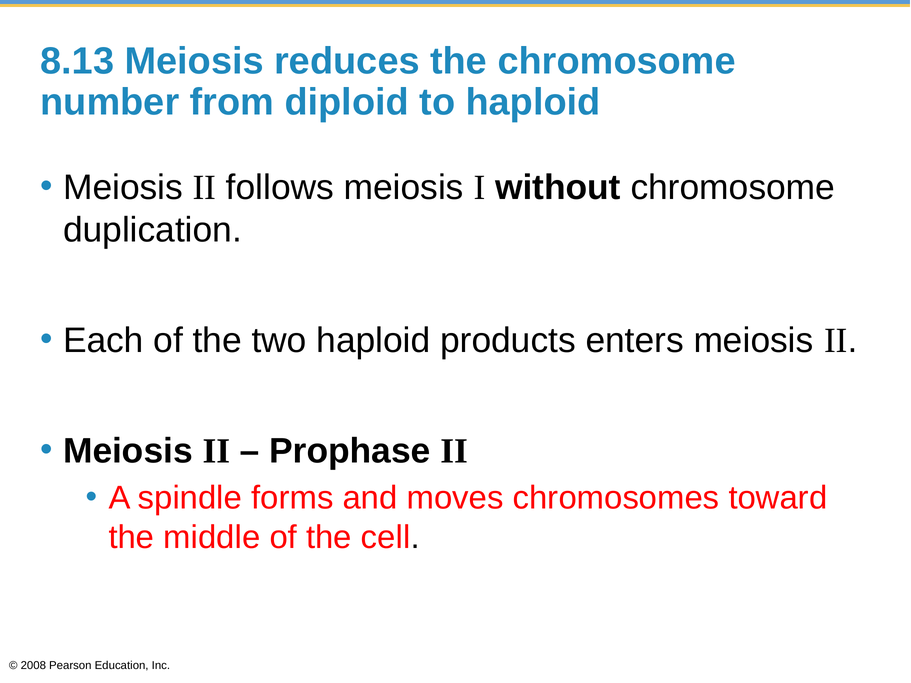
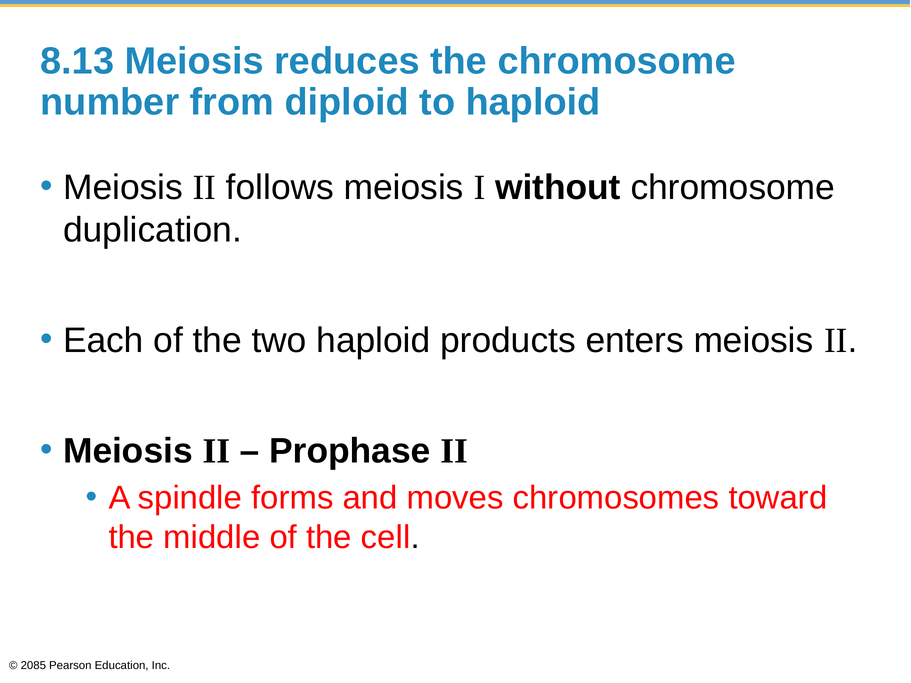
2008: 2008 -> 2085 (33, 666)
